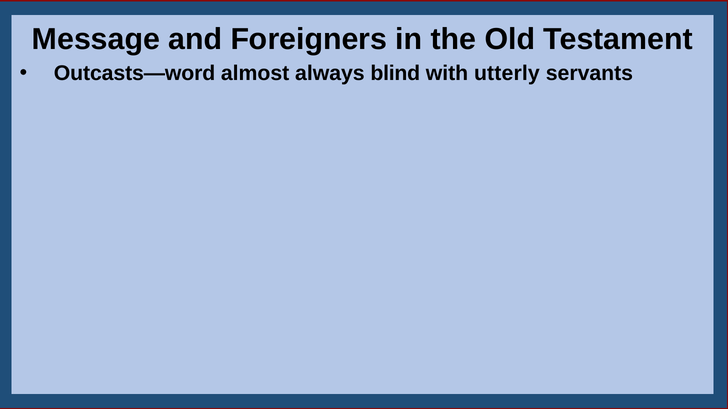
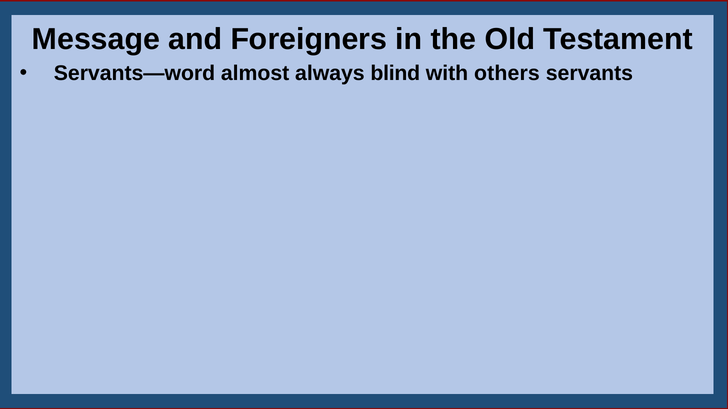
Outcasts—word: Outcasts—word -> Servants—word (135, 73)
utterly: utterly -> others (507, 73)
